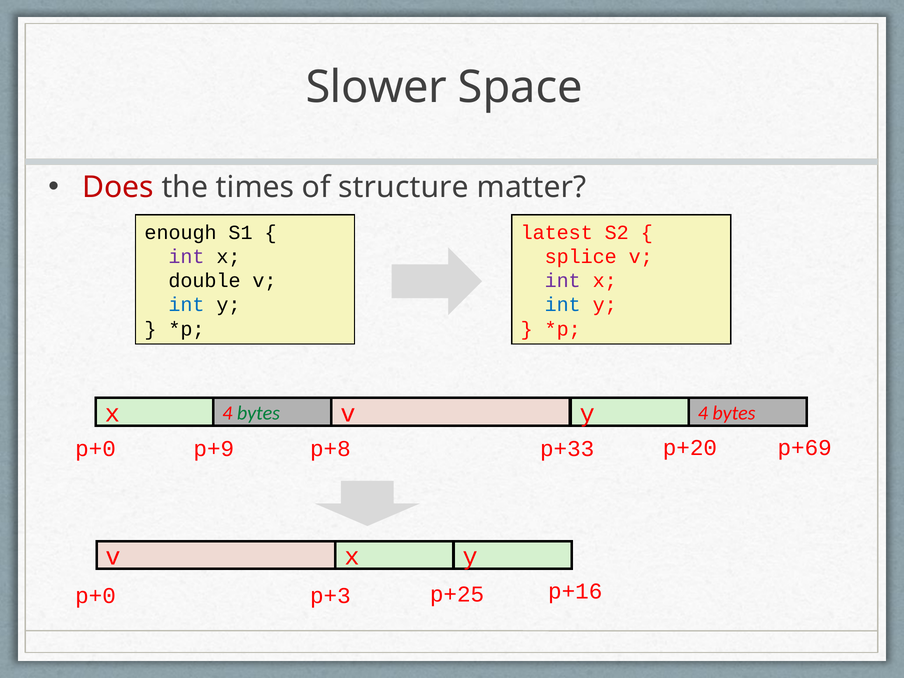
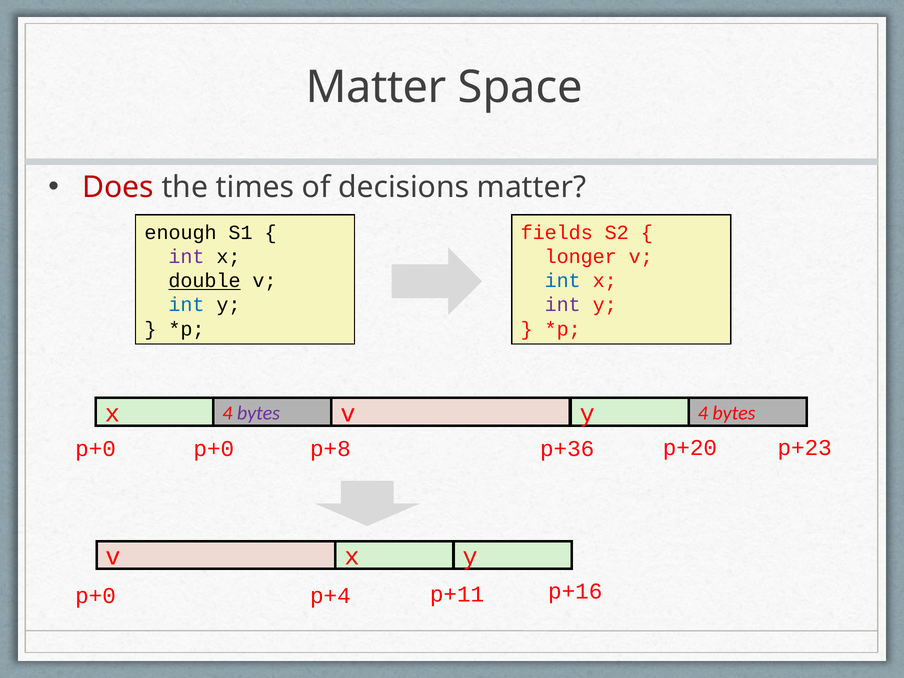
Slower: Slower -> Matter (376, 88)
structure: structure -> decisions (404, 187)
latest: latest -> fields (557, 233)
splice: splice -> longer (581, 257)
double underline: none -> present (205, 281)
int colour: purple -> blue (563, 281)
int colour: blue -> purple (563, 305)
bytes colour: green -> purple (258, 413)
p+69: p+69 -> p+23 (805, 448)
p+0 p+9: p+9 -> p+0 (214, 449)
p+33: p+33 -> p+36 (567, 449)
p+25: p+25 -> p+11 (457, 594)
p+3: p+3 -> p+4 (330, 596)
